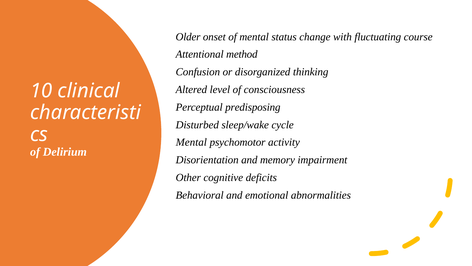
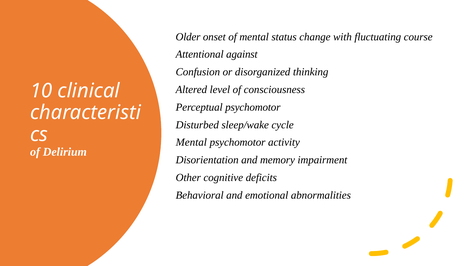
method: method -> against (242, 54)
Perceptual predisposing: predisposing -> psychomotor (253, 107)
